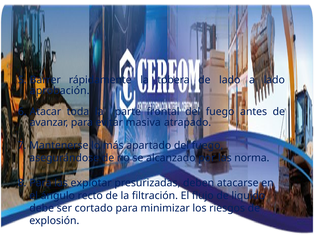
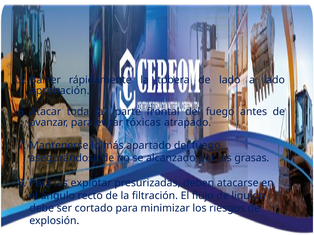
masiva: masiva -> tóxicas (143, 123)
norma: norma -> grasas (252, 158)
